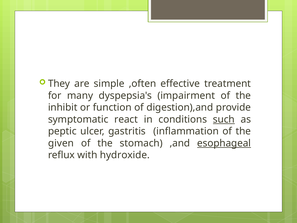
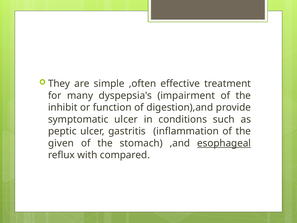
symptomatic react: react -> ulcer (126, 119)
such underline: present -> none (224, 119)
hydroxide: hydroxide -> compared (125, 155)
